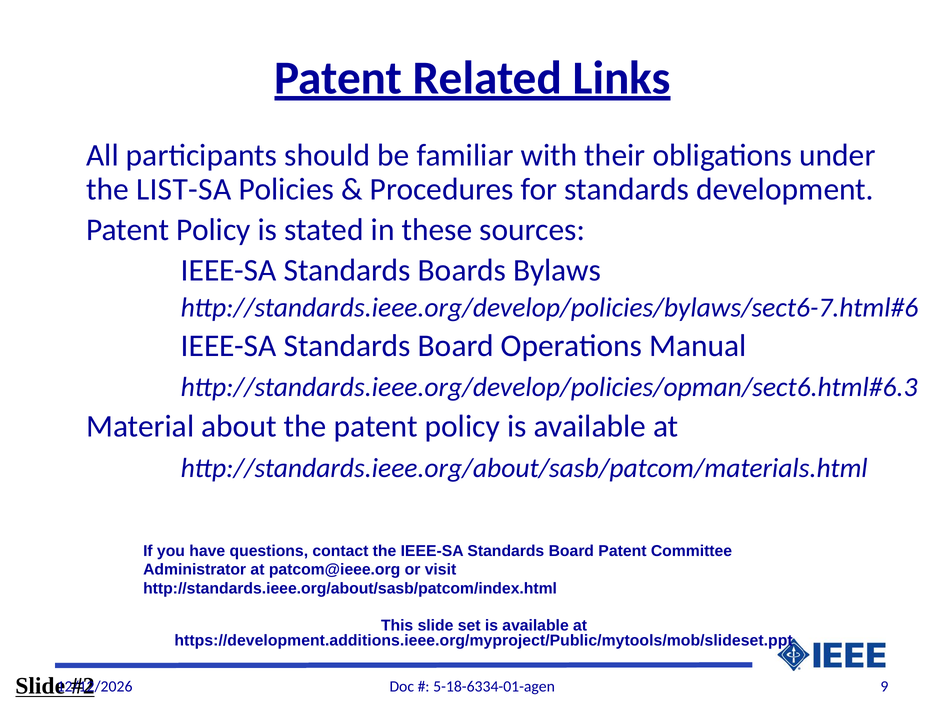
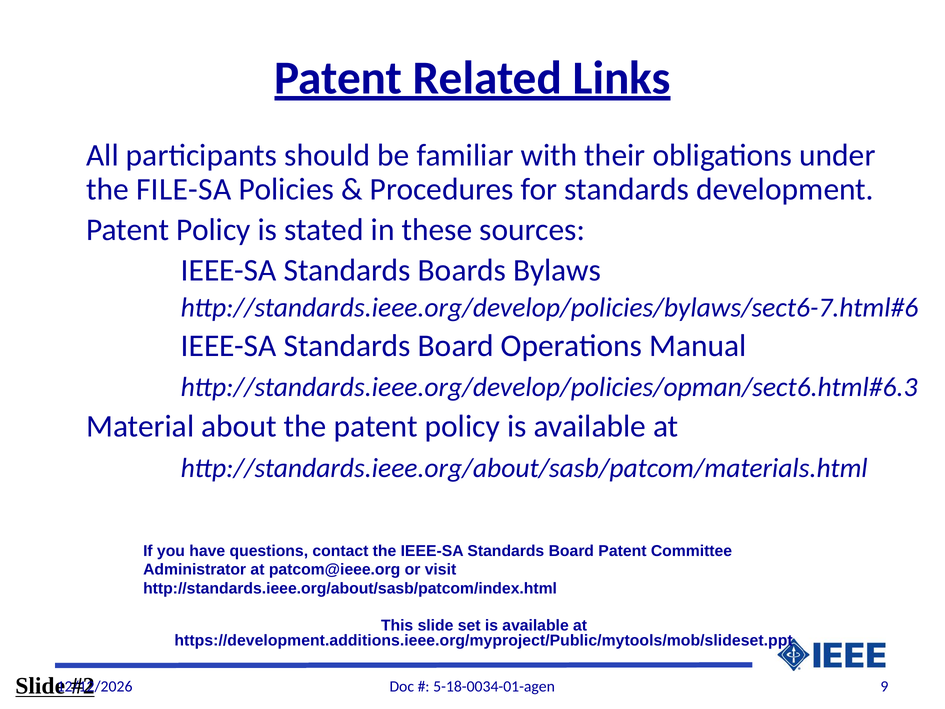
LIST-SA: LIST-SA -> FILE-SA (184, 189)
5-18-6334-01-agen: 5-18-6334-01-agen -> 5-18-0034-01-agen (494, 686)
